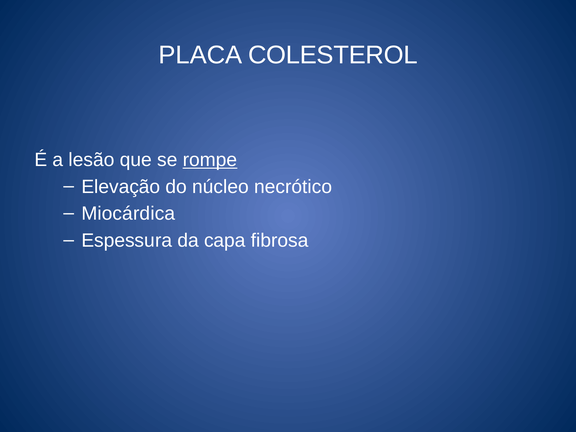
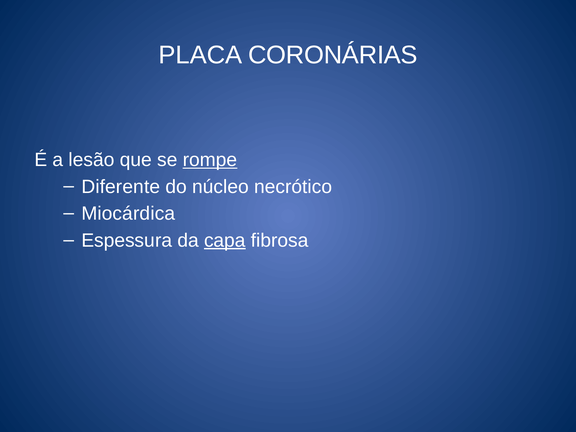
COLESTEROL: COLESTEROL -> CORONÁRIAS (333, 55)
Elevação: Elevação -> Diferente (121, 187)
capa underline: none -> present (225, 240)
